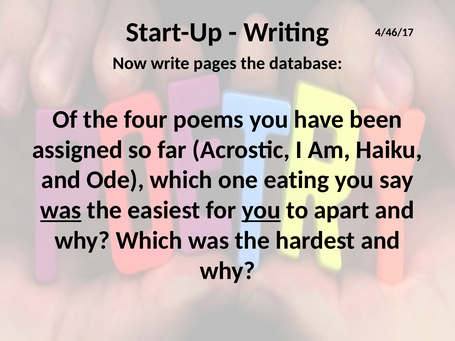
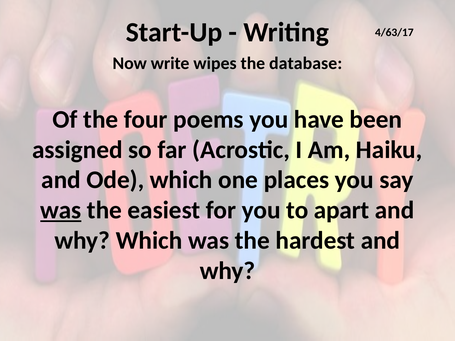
4/46/17: 4/46/17 -> 4/63/17 (394, 33)
pages: pages -> wipes (215, 63)
eating: eating -> places (296, 180)
you underline: present -> none (261, 210)
